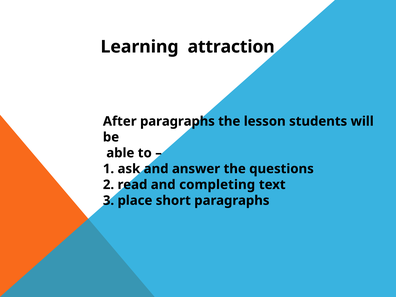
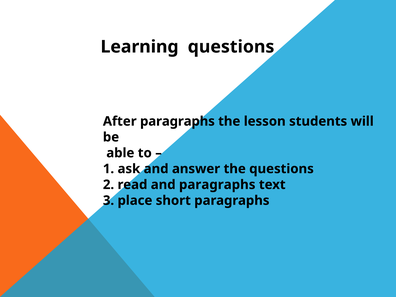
Learning attraction: attraction -> questions (231, 47)
and completing: completing -> paragraphs (217, 185)
